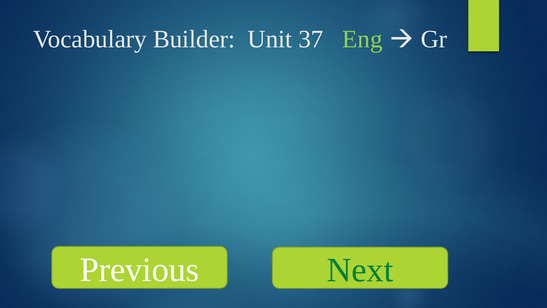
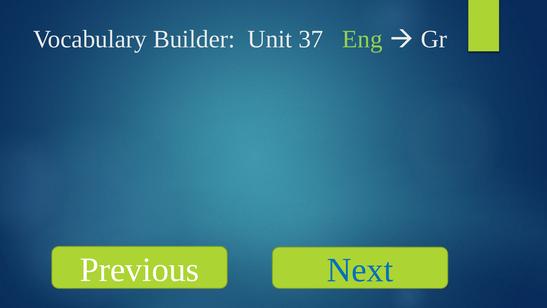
Next colour: green -> blue (360, 270)
